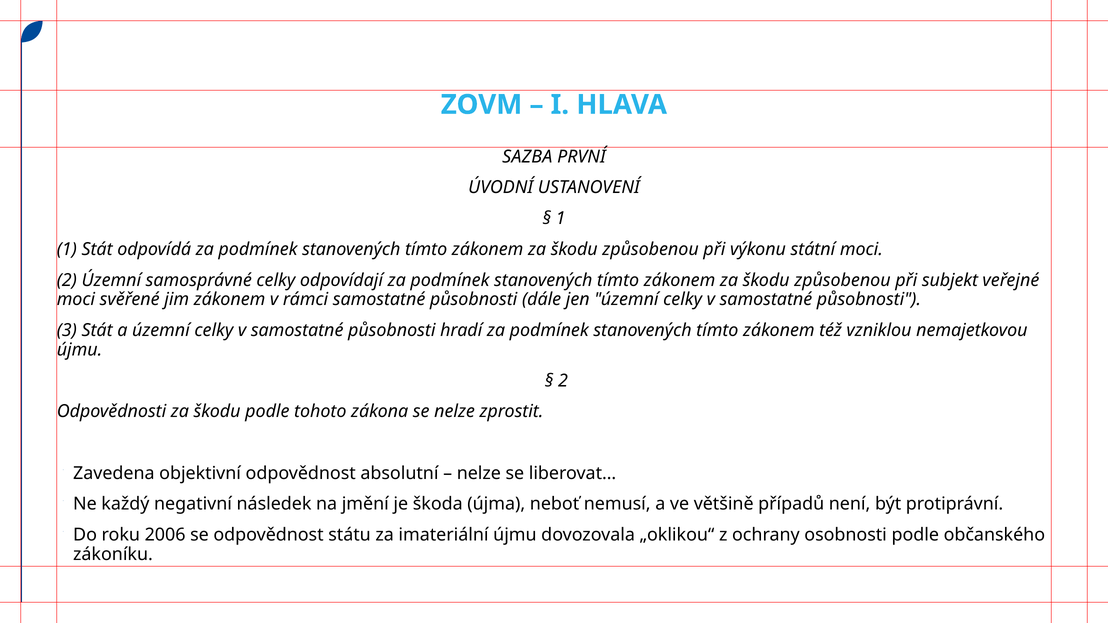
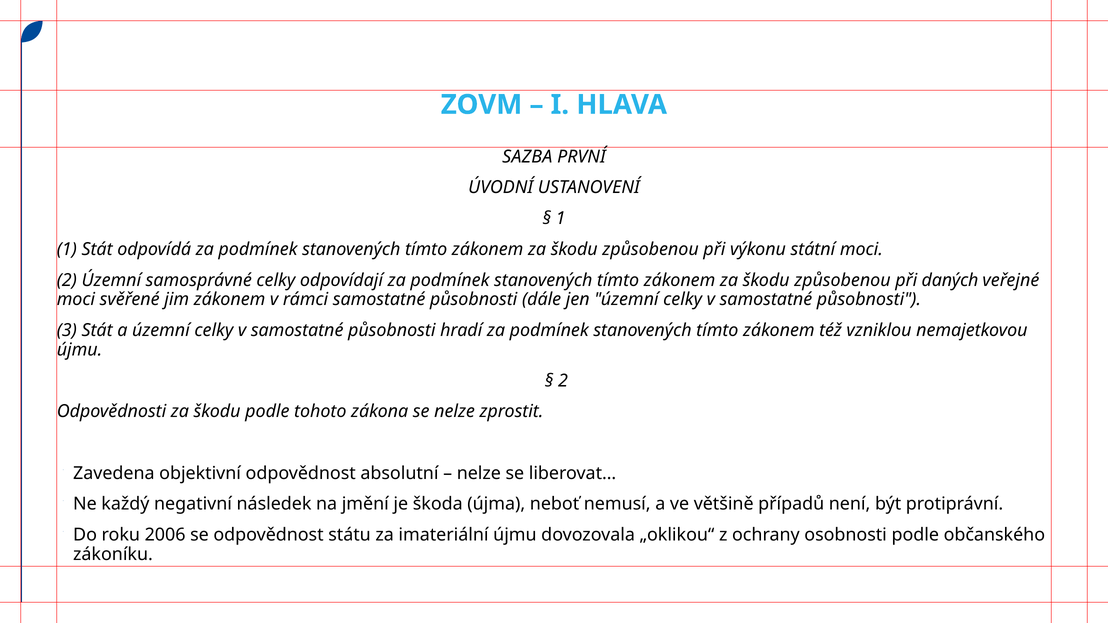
subjekt: subjekt -> daných (950, 280)
